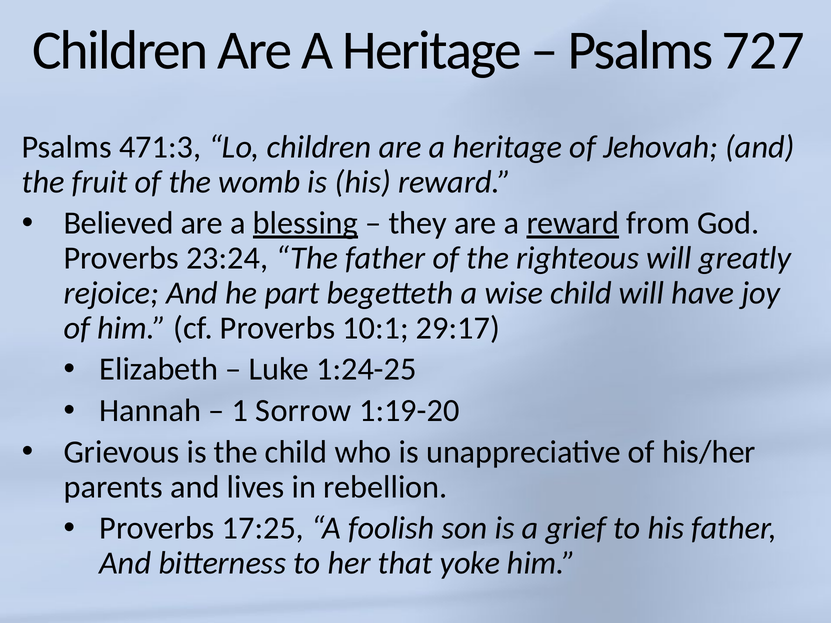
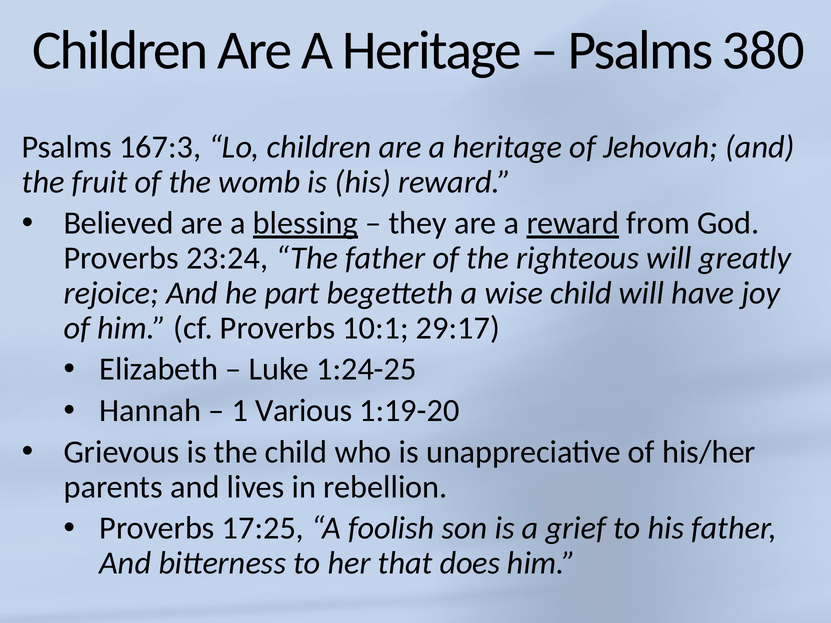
727: 727 -> 380 (763, 50)
471:3: 471:3 -> 167:3 (160, 147)
Sorrow: Sorrow -> Various (304, 411)
yoke: yoke -> does (470, 563)
